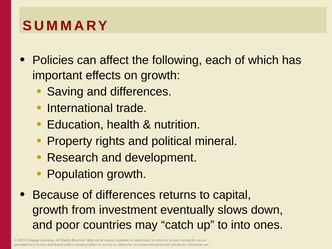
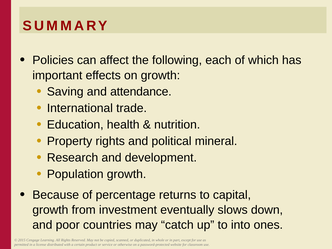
and differences: differences -> attendance (141, 92)
of differences: differences -> percentage (126, 195)
